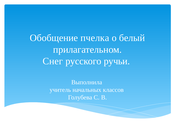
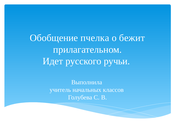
белый: белый -> бежит (132, 38)
Снег: Снег -> Идет (53, 61)
